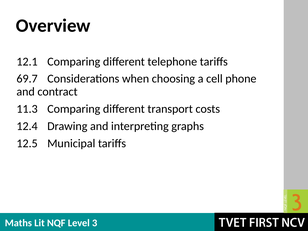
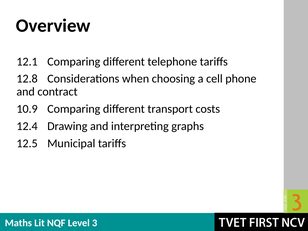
69.7: 69.7 -> 12.8 (27, 79)
11.3: 11.3 -> 10.9 (27, 109)
